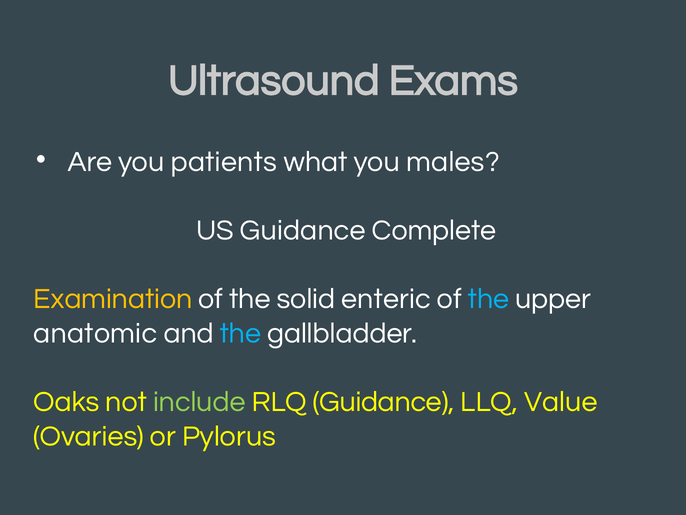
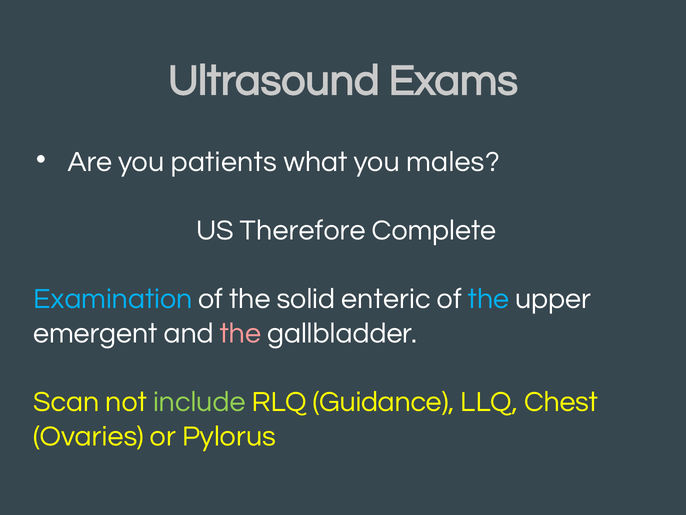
US Guidance: Guidance -> Therefore (303, 230)
Examination colour: yellow -> light blue (113, 299)
anatomic: anatomic -> emergent (96, 333)
the colour: light blue -> pink (240, 333)
Oaks: Oaks -> Scan (66, 402)
Value: Value -> Chest (561, 402)
